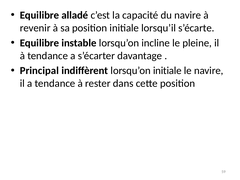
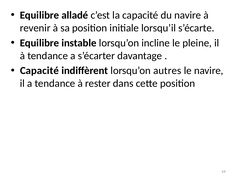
Principal: Principal -> Capacité (39, 71)
lorsqu’on initiale: initiale -> autres (167, 71)
